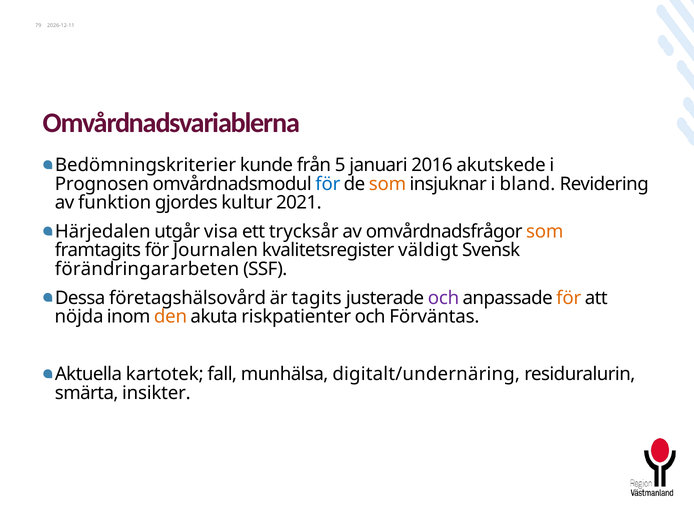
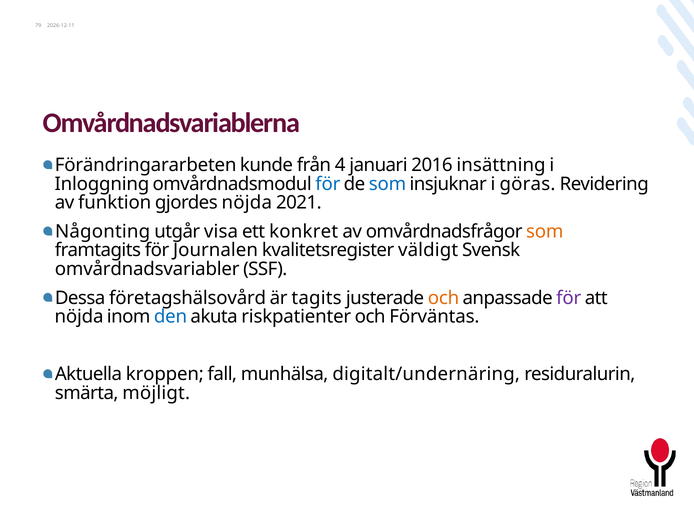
Bedömningskriterier: Bedömningskriterier -> Förändringararbeten (146, 165)
5: 5 -> 4 (340, 165)
akutskede: akutskede -> insättning (501, 165)
Prognosen: Prognosen -> Inloggning (102, 184)
som colour: orange -> blue (387, 184)
bland: bland -> göras (527, 184)
gjordes kultur: kultur -> nöjda (247, 203)
Härjedalen: Härjedalen -> Någonting (103, 232)
trycksår: trycksår -> konkret (304, 232)
förändringararbeten: förändringararbeten -> omvårdnadsvariabler (147, 269)
och colour: purple -> orange (443, 298)
för colour: orange -> purple (569, 298)
den colour: orange -> blue (171, 317)
kartotek: kartotek -> kroppen (165, 375)
insikter: insikter -> möjligt (156, 393)
